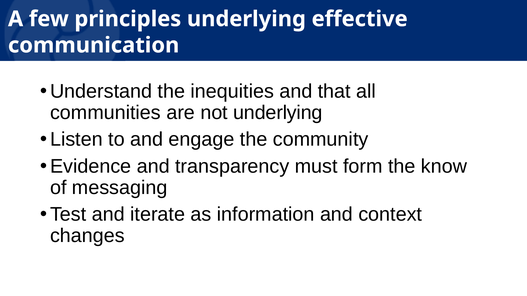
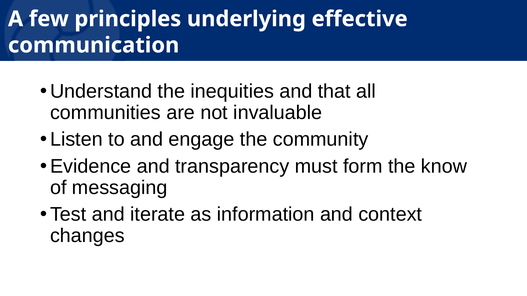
not underlying: underlying -> invaluable (278, 113)
